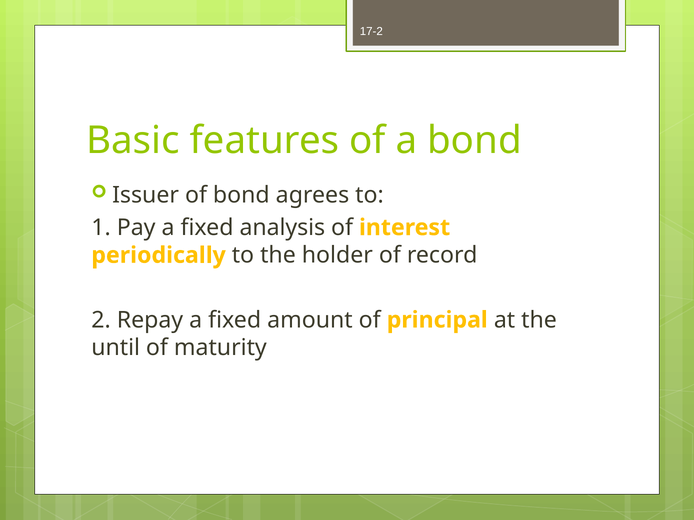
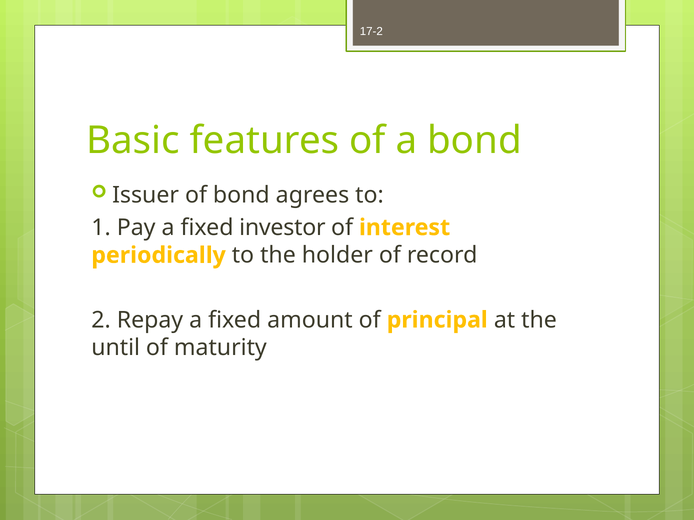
analysis: analysis -> investor (282, 228)
